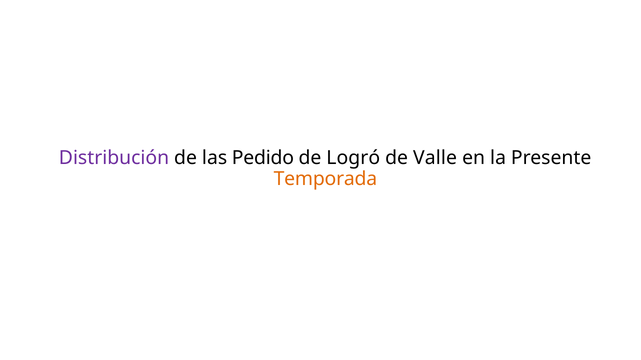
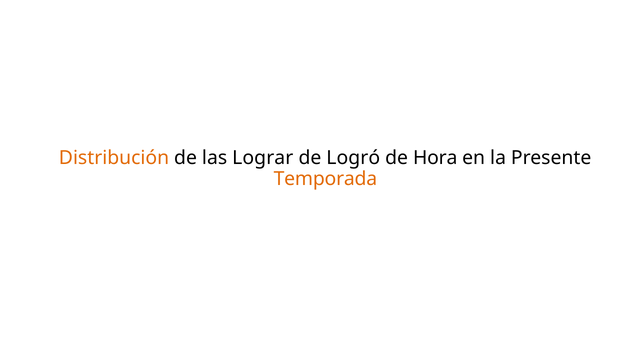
Distribución colour: purple -> orange (114, 158)
Pedido: Pedido -> Lograr (263, 158)
Valle: Valle -> Hora (435, 158)
